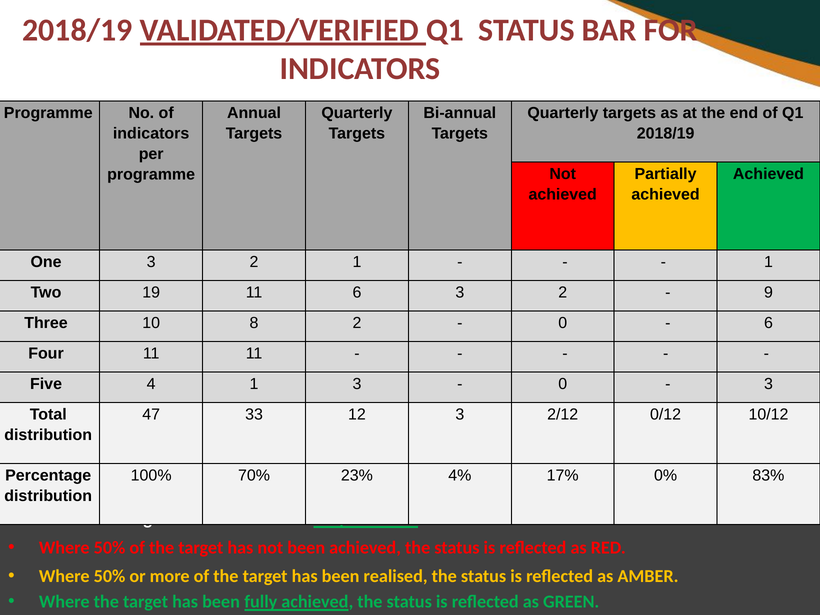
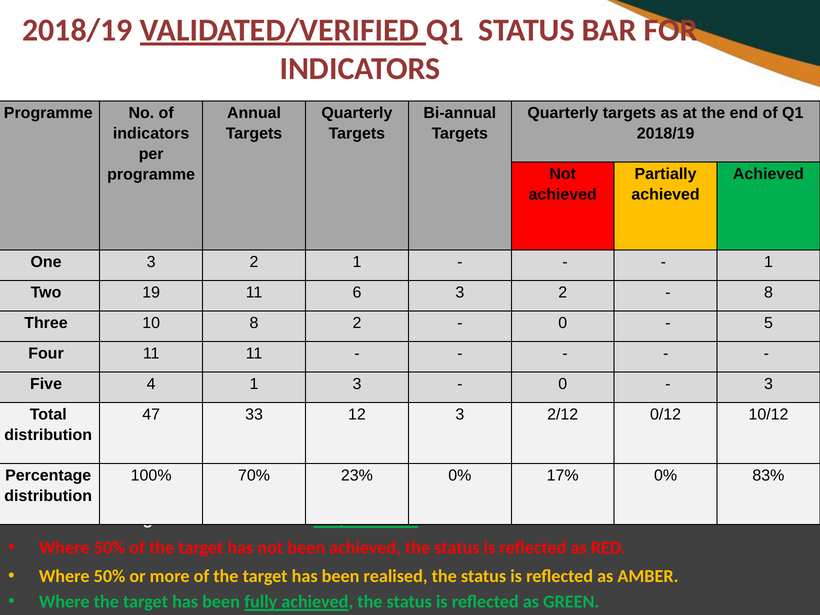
9: 9 -> 8 (768, 292)
6: 6 -> 5 (768, 323)
23% 4%: 4% -> 0% (460, 475)
